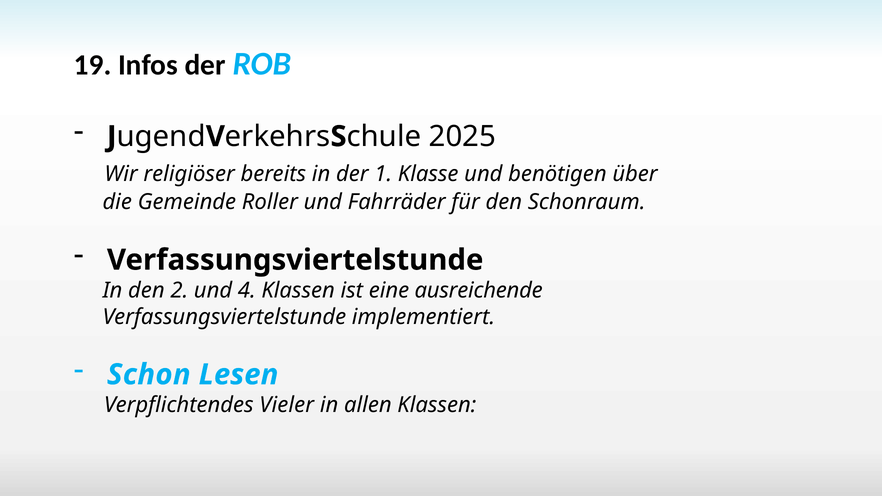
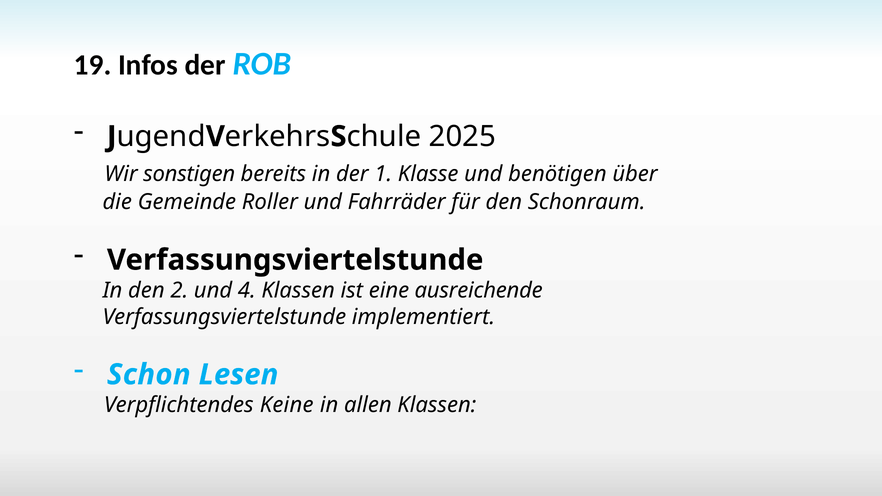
religiöser: religiöser -> sonstigen (189, 174)
Vieler: Vieler -> Keine (287, 405)
